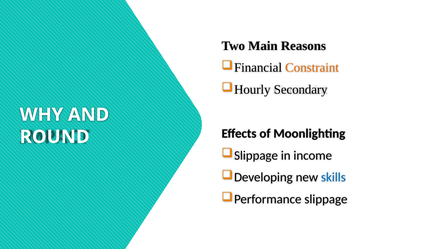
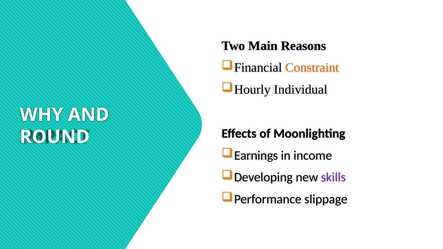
Secondary: Secondary -> Individual (301, 90)
Slippage: Slippage -> Earnings (256, 156)
skills colour: blue -> purple (333, 177)
